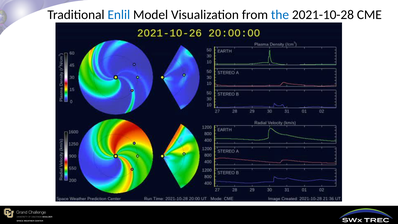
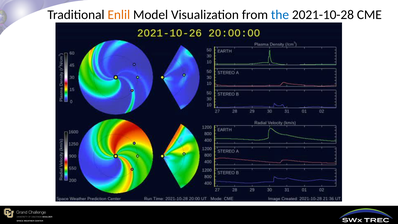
Enlil colour: blue -> orange (119, 15)
